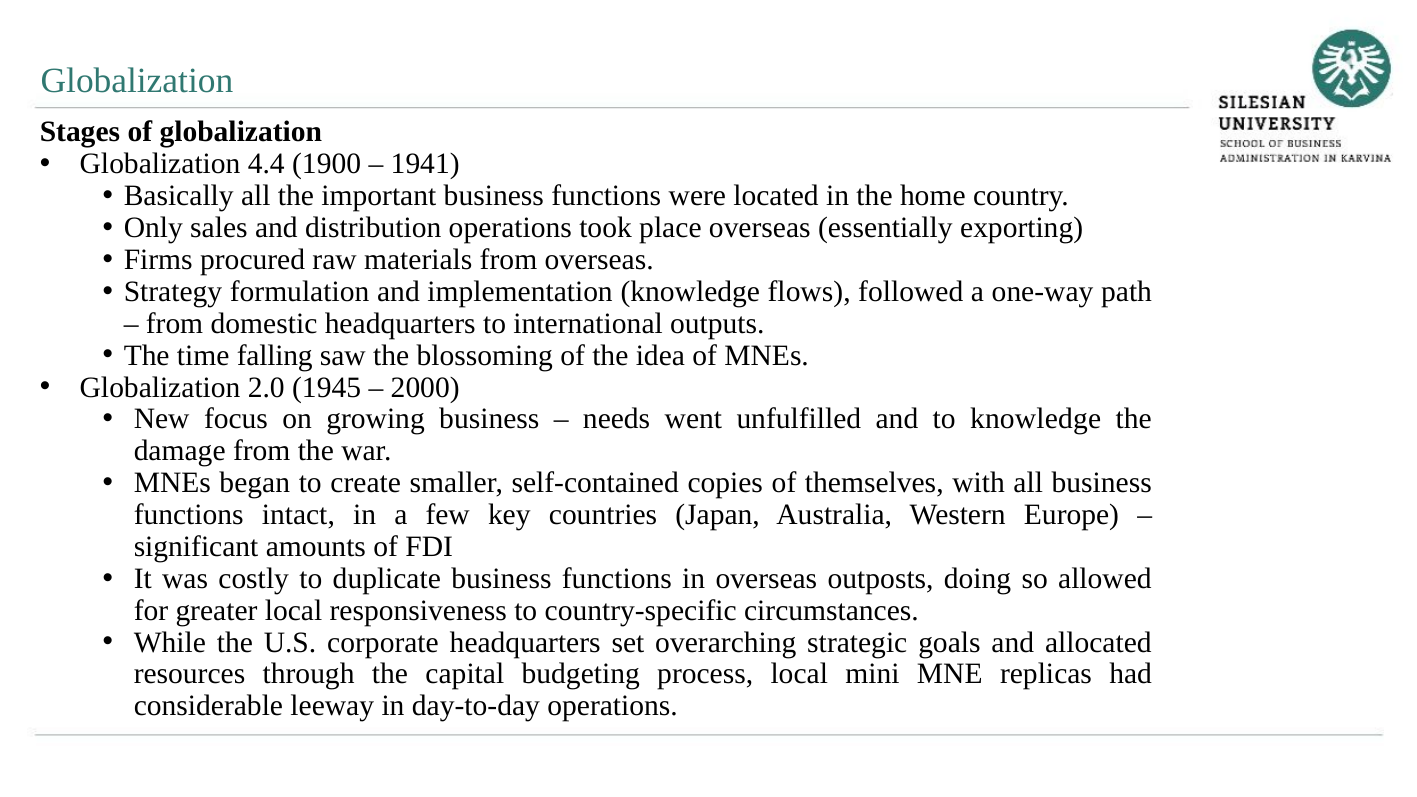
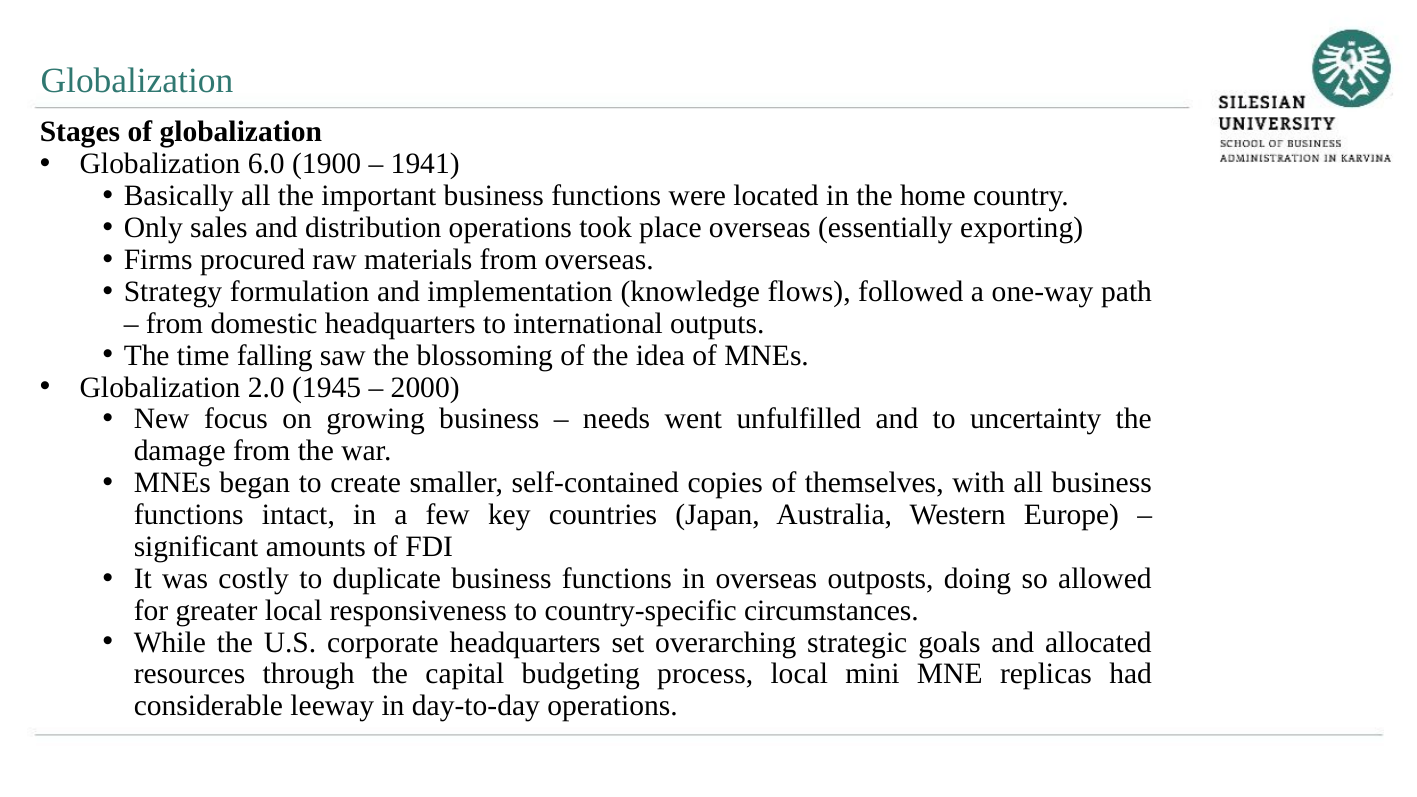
4.4: 4.4 -> 6.0 (266, 164)
to knowledge: knowledge -> uncertainty (1036, 419)
